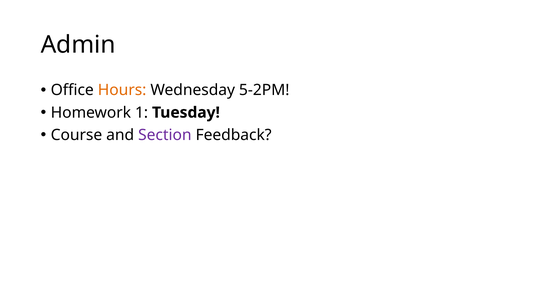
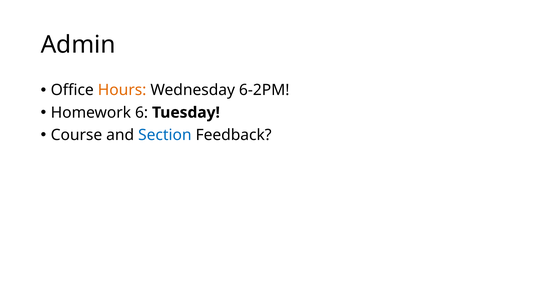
5-2PM: 5-2PM -> 6-2PM (264, 90)
1: 1 -> 6 (142, 113)
Section colour: purple -> blue (165, 135)
